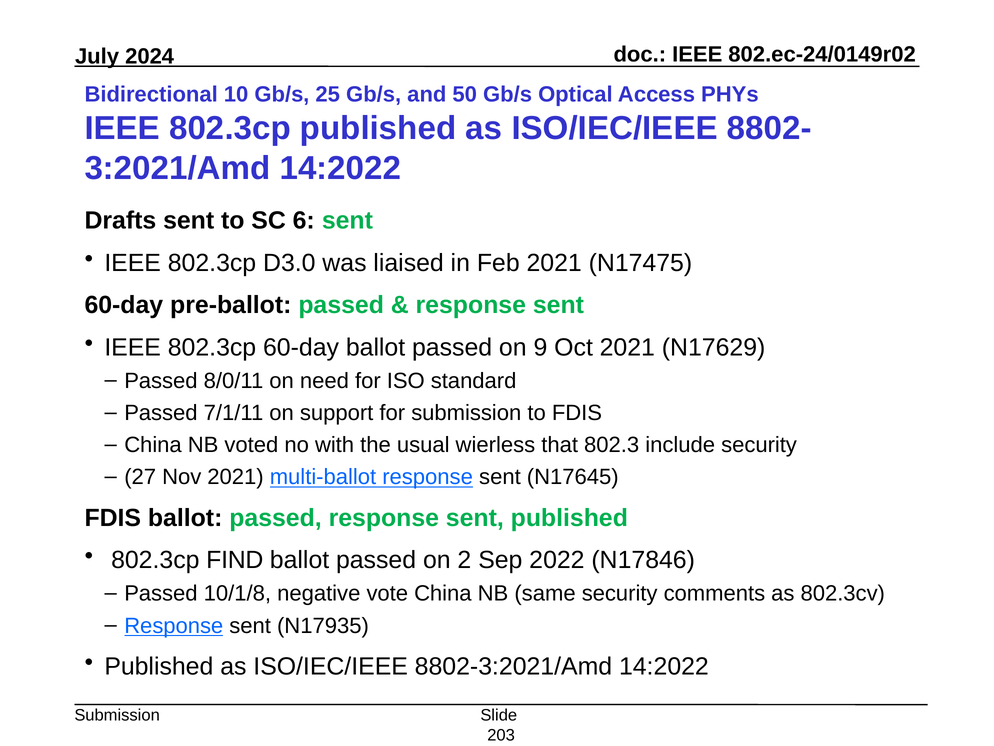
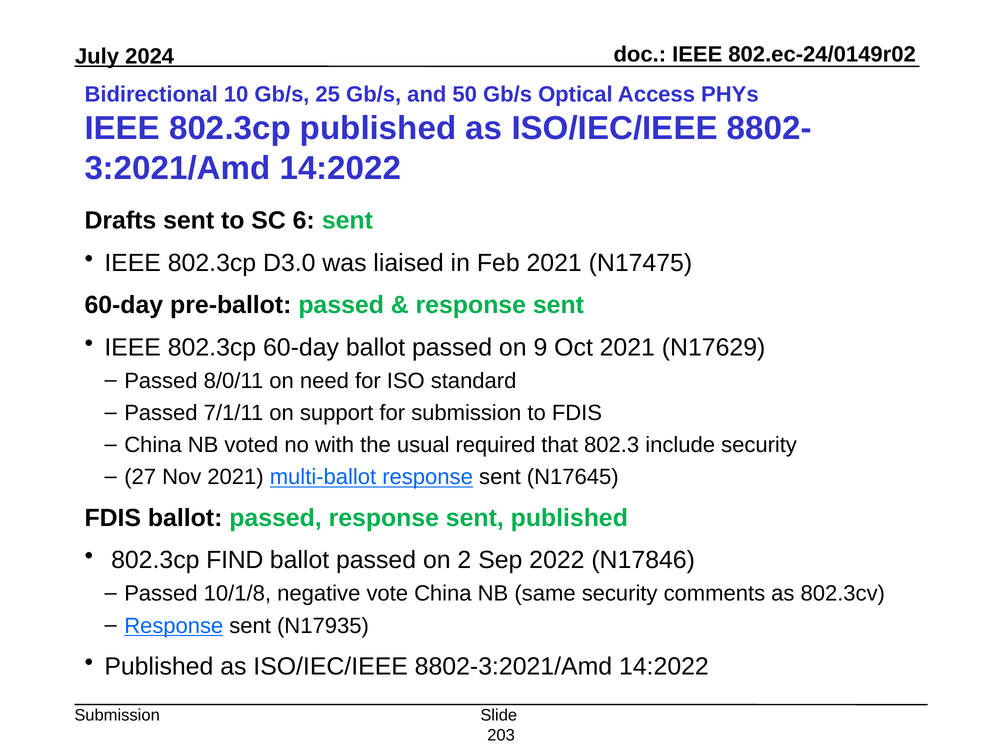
wierless: wierless -> required (496, 445)
